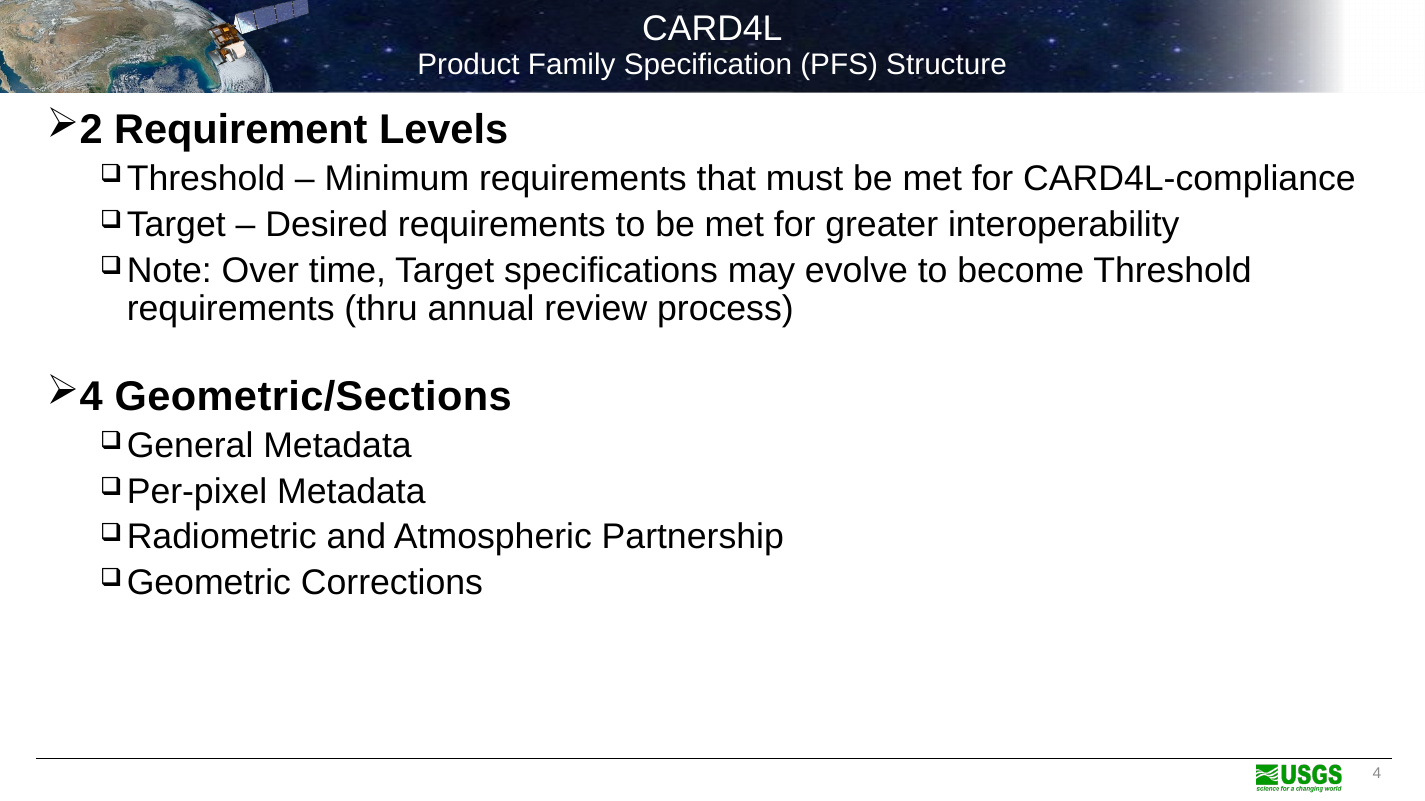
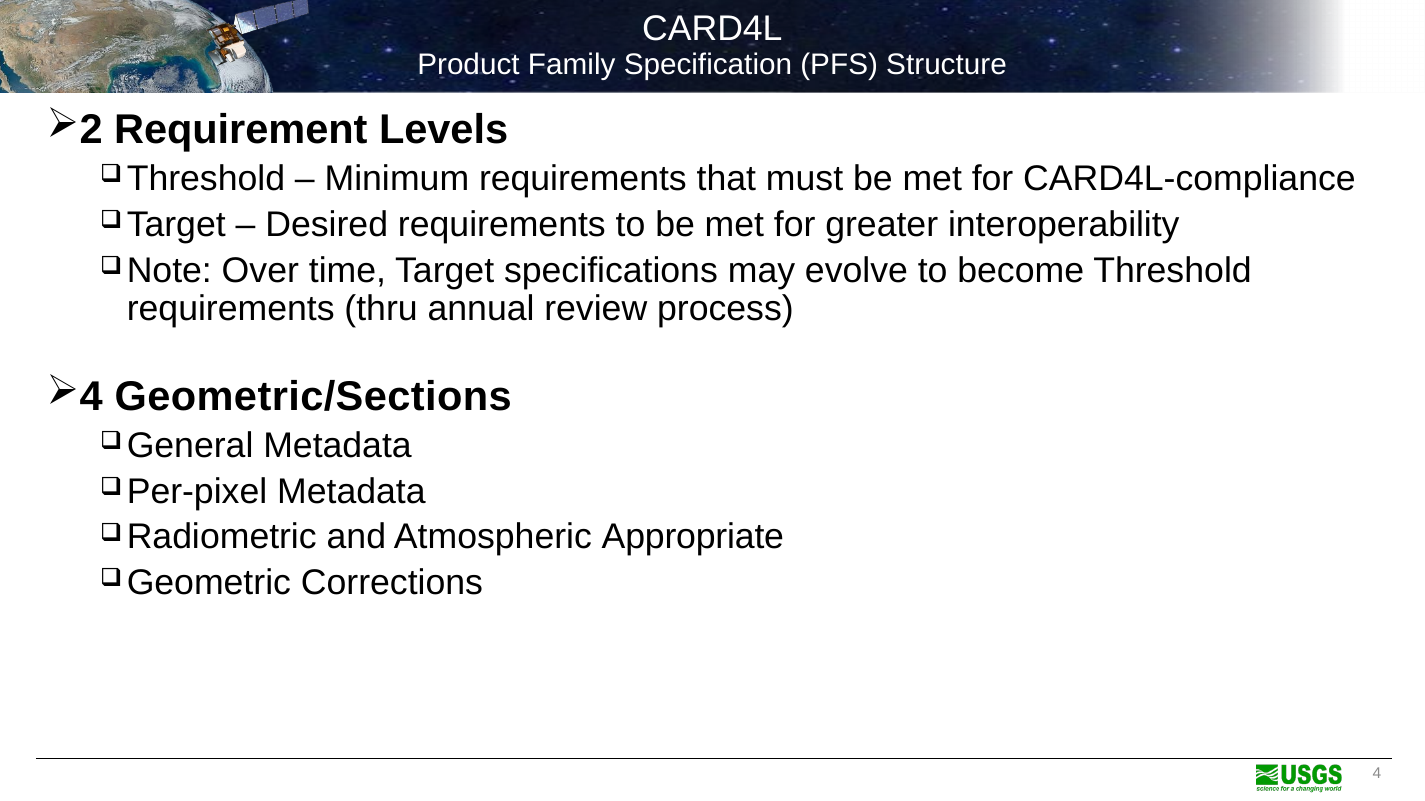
Partnership: Partnership -> Appropriate (693, 538)
